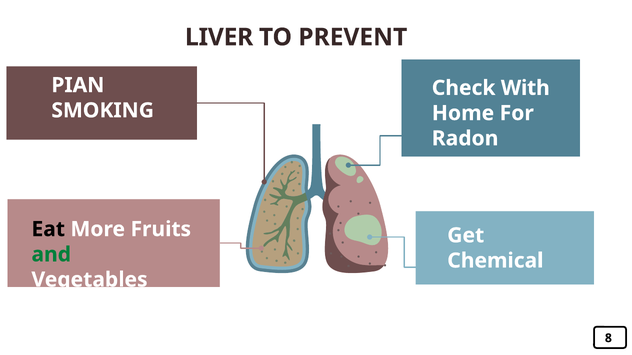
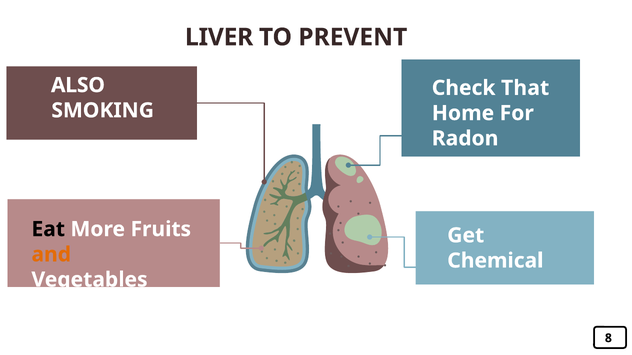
PIAN: PIAN -> ALSO (78, 85)
With: With -> That (525, 88)
and colour: green -> orange (51, 255)
